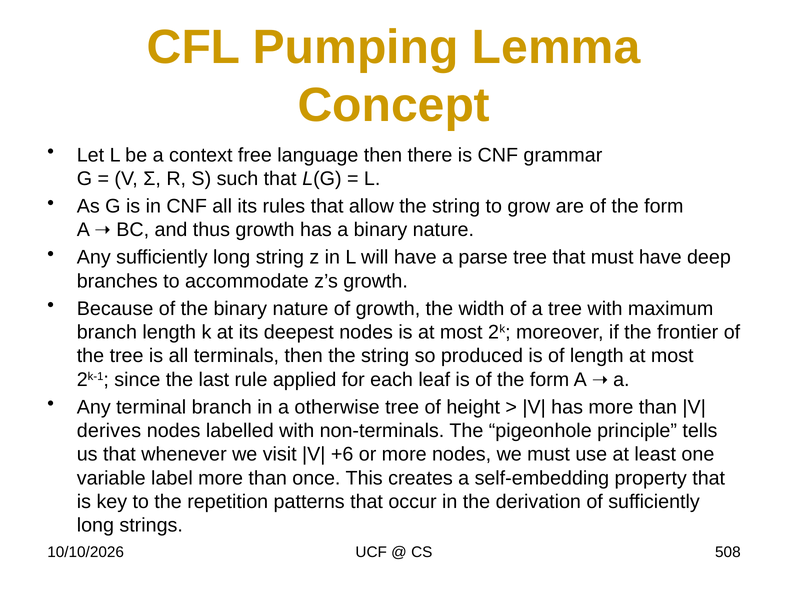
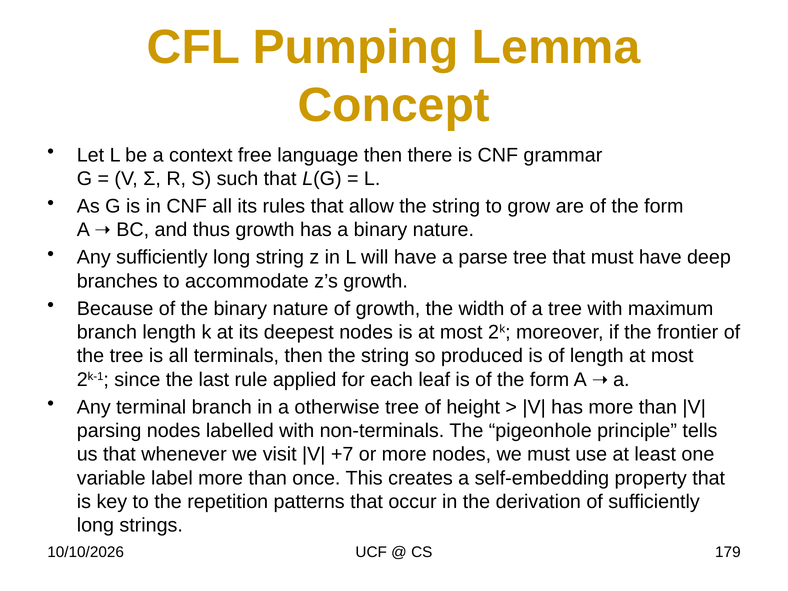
derives: derives -> parsing (109, 431)
+6: +6 -> +7 (342, 454)
508: 508 -> 179 (728, 552)
